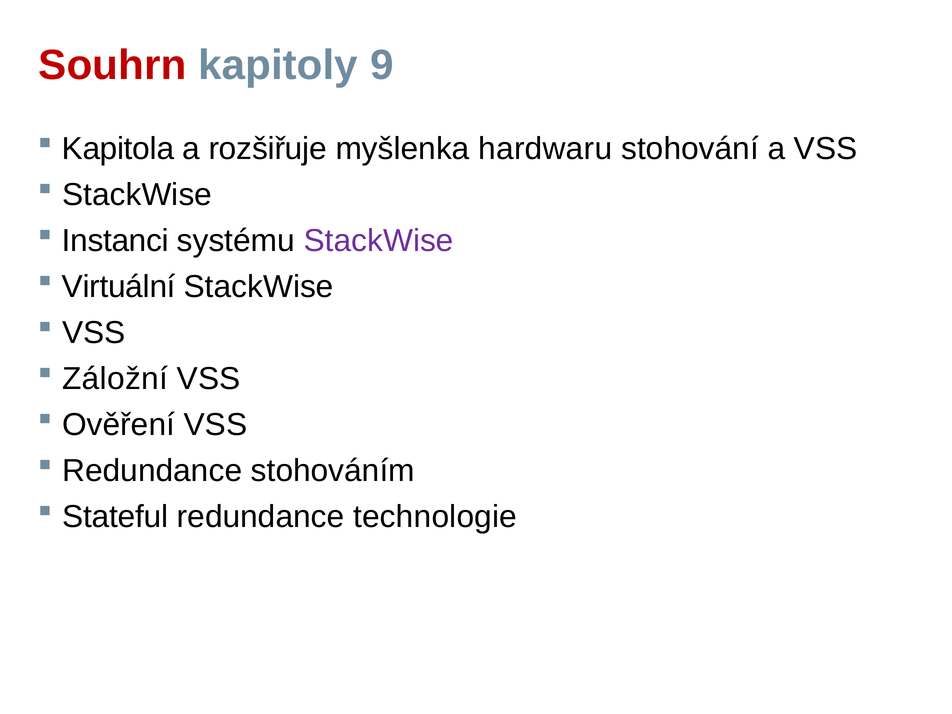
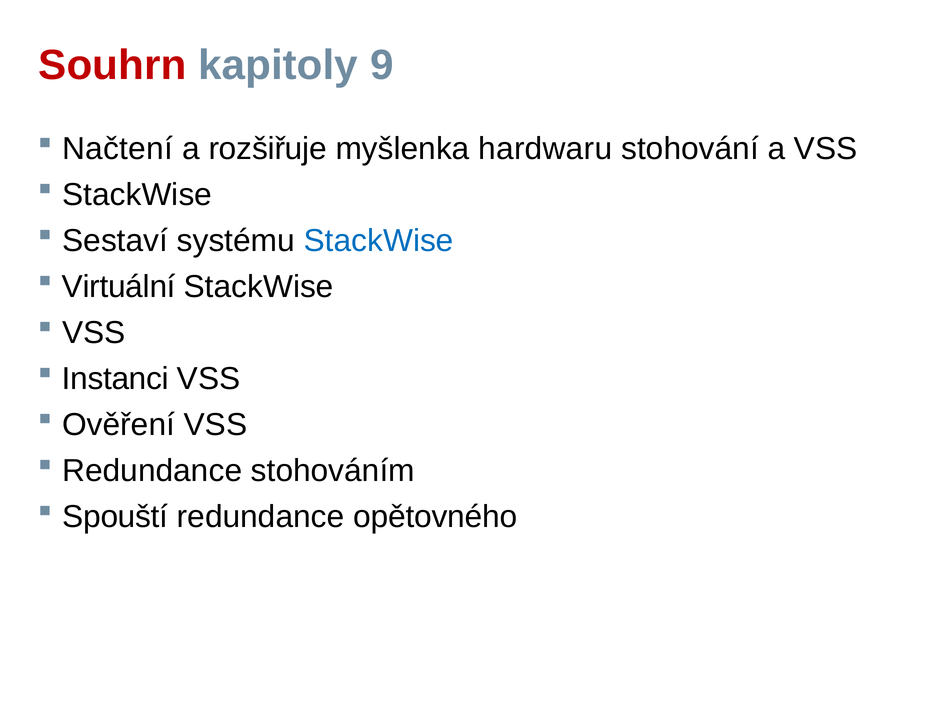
Kapitola: Kapitola -> Načtení (118, 149)
Instanci: Instanci -> Sestaví (115, 241)
StackWise colour: purple -> blue (379, 241)
Záložní: Záložní -> Instanci (115, 379)
Stateful: Stateful -> Spouští (115, 517)
technologie: technologie -> opětovného (435, 517)
